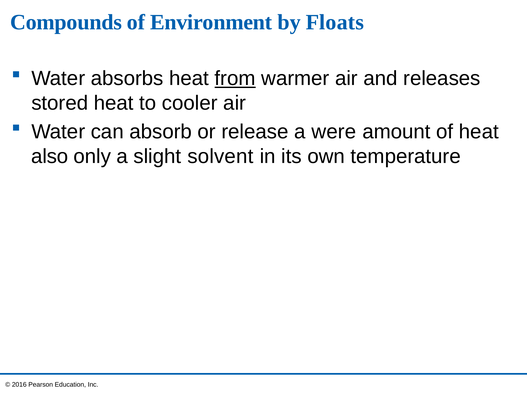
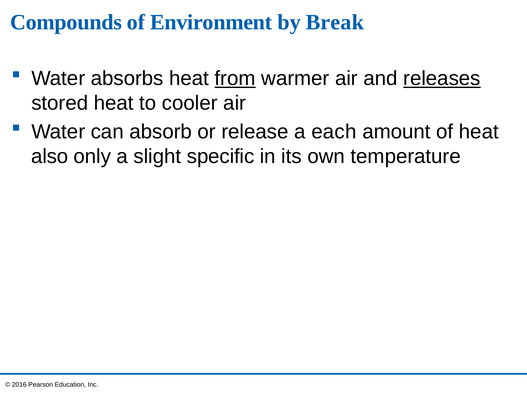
Floats: Floats -> Break (335, 22)
releases underline: none -> present (442, 79)
were: were -> each (334, 132)
solvent: solvent -> specific (221, 156)
